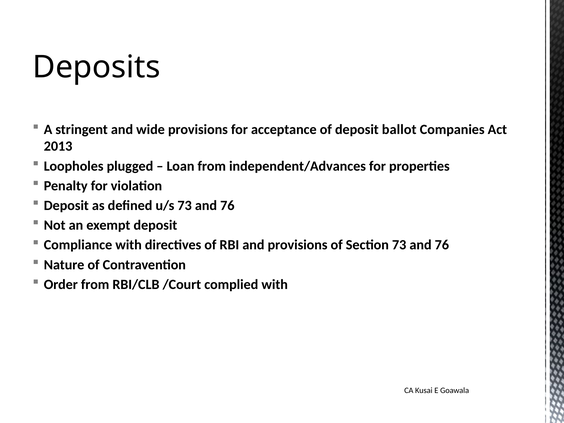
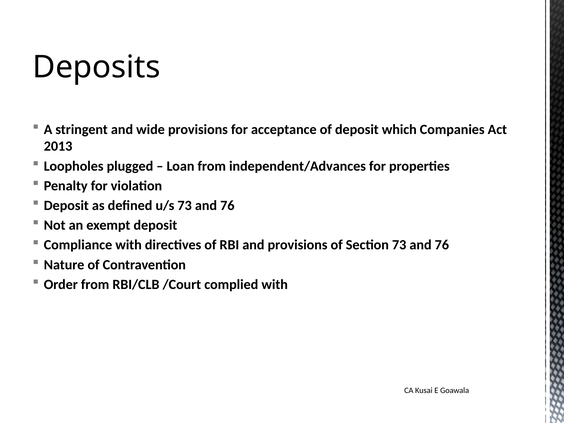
ballot: ballot -> which (399, 129)
